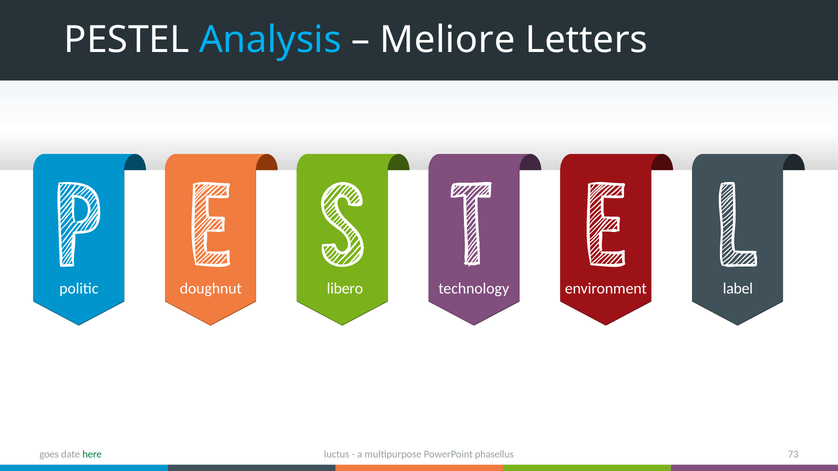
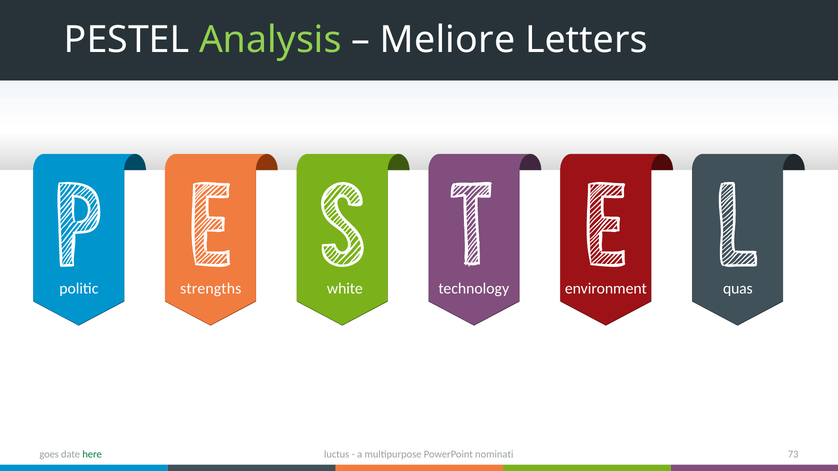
Analysis colour: light blue -> light green (270, 40)
doughnut: doughnut -> strengths (211, 289)
libero: libero -> white (345, 289)
label: label -> quas (738, 289)
phasellus: phasellus -> nominati (494, 455)
